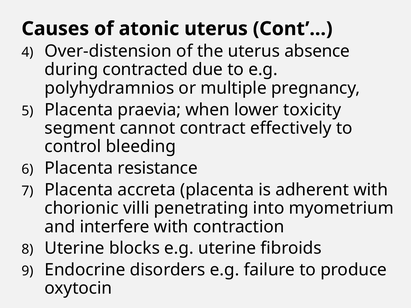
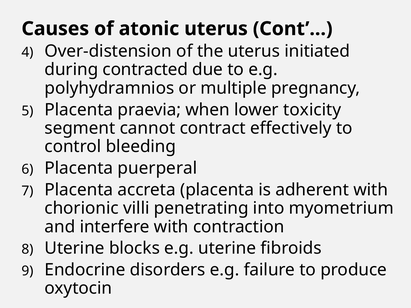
absence: absence -> initiated (317, 51)
resistance: resistance -> puerperal (157, 168)
